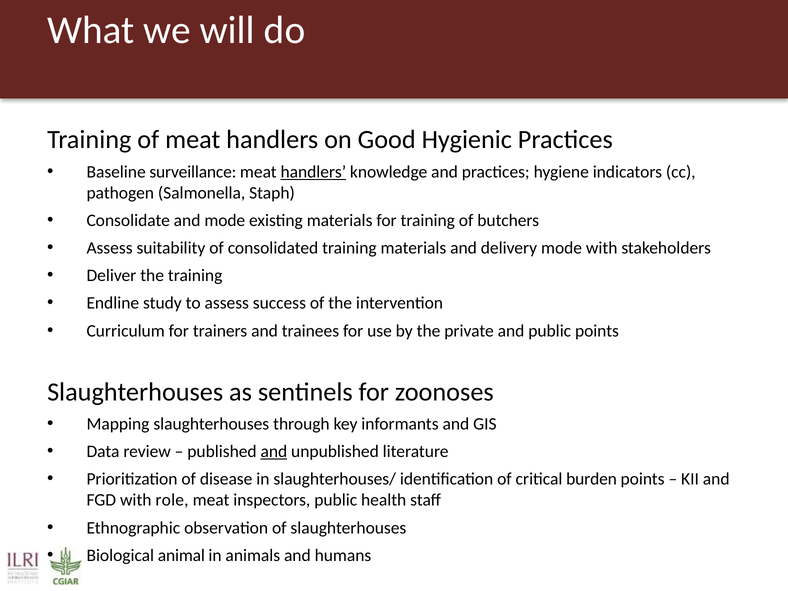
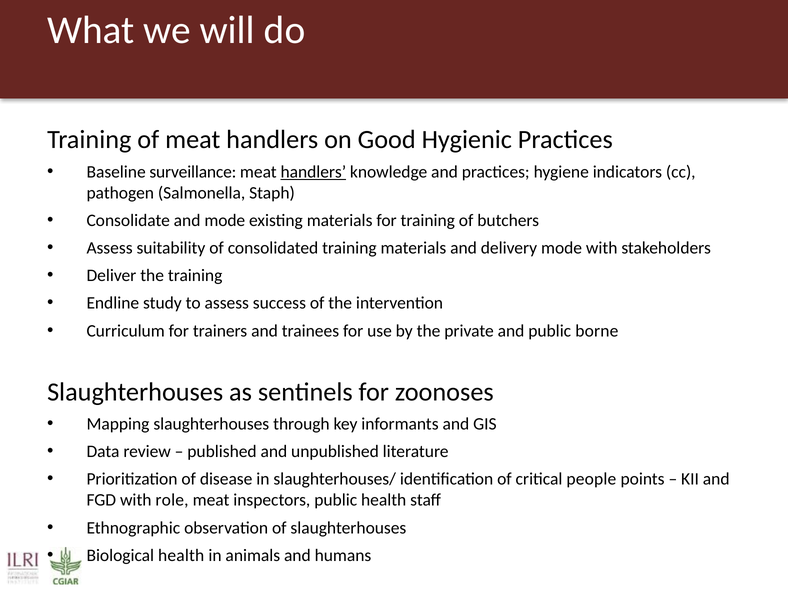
public points: points -> borne (597, 331)
and underline: present -> none (274, 452)
burden: burden -> people (591, 479)
Biological animal: animal -> health (181, 555)
